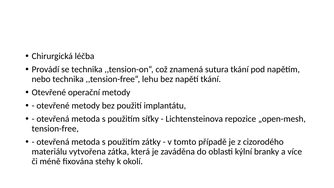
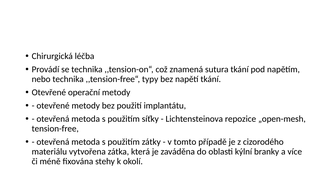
lehu: lehu -> typy (150, 79)
